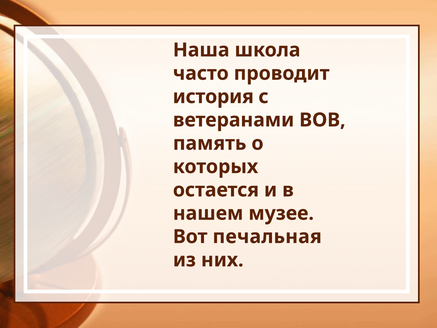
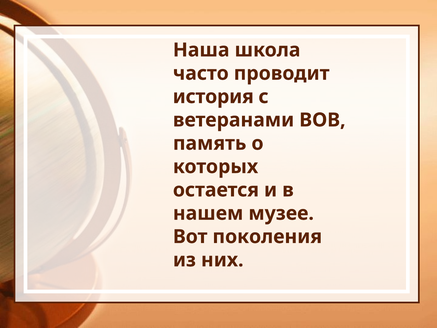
печальная: печальная -> поколения (267, 236)
